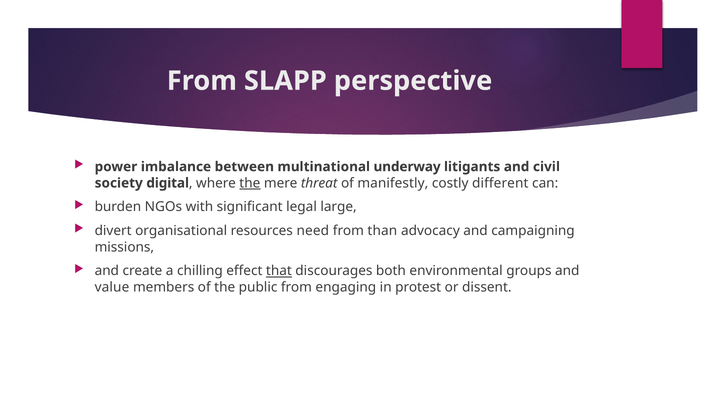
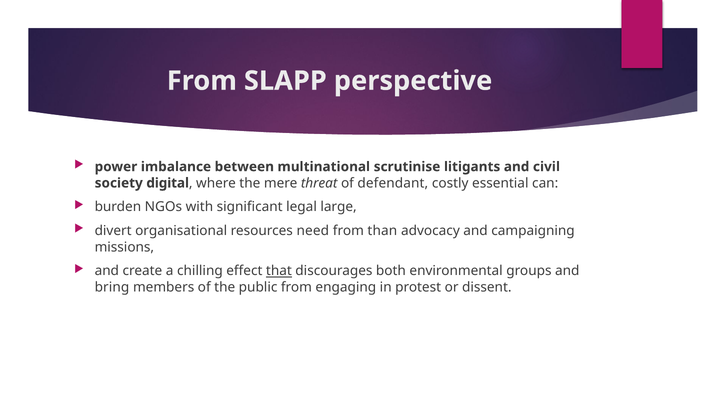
underway: underway -> scrutinise (407, 167)
the underline: present -> none (250, 183)
manifestly: manifestly -> defendant (393, 183)
different: different -> essential (500, 183)
value: value -> bring (112, 288)
